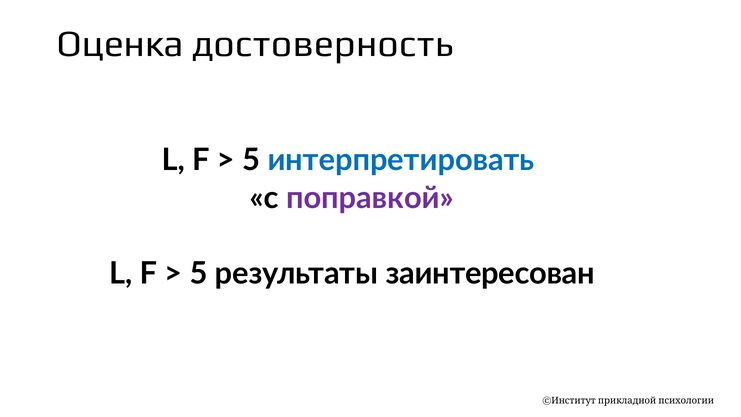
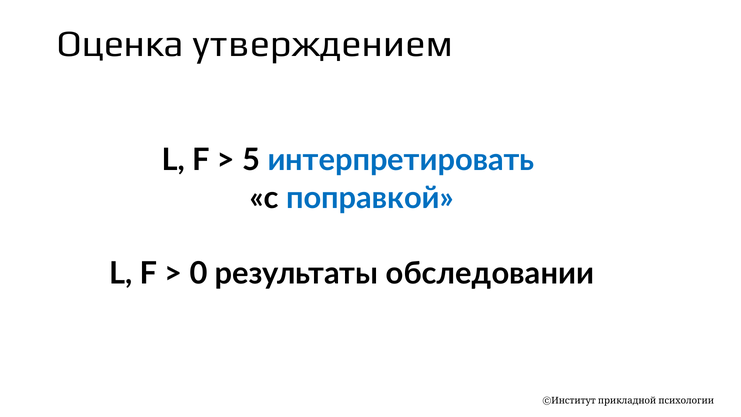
достоверность: достоверность -> утверждением (323, 44)
поправкой colour: purple -> blue (370, 198)
5: 5 -> 0 (199, 274)
заинтересован: заинтересован -> обследовании (490, 274)
